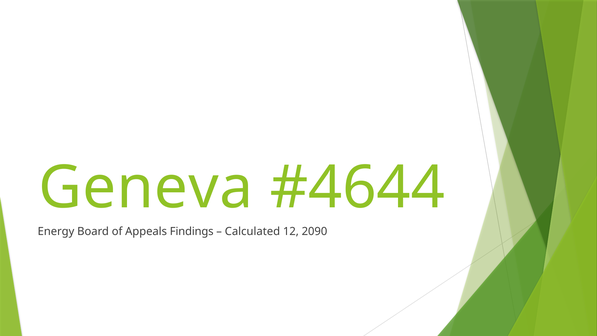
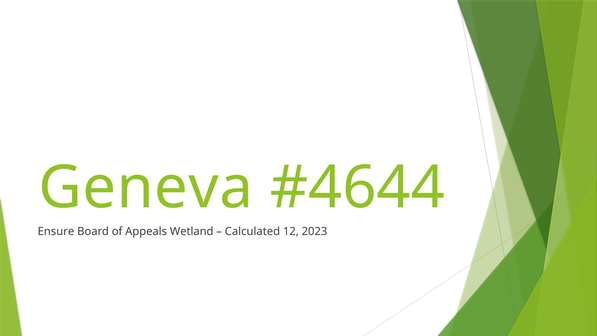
Energy: Energy -> Ensure (56, 231)
Findings: Findings -> Wetland (192, 231)
2090: 2090 -> 2023 (314, 231)
